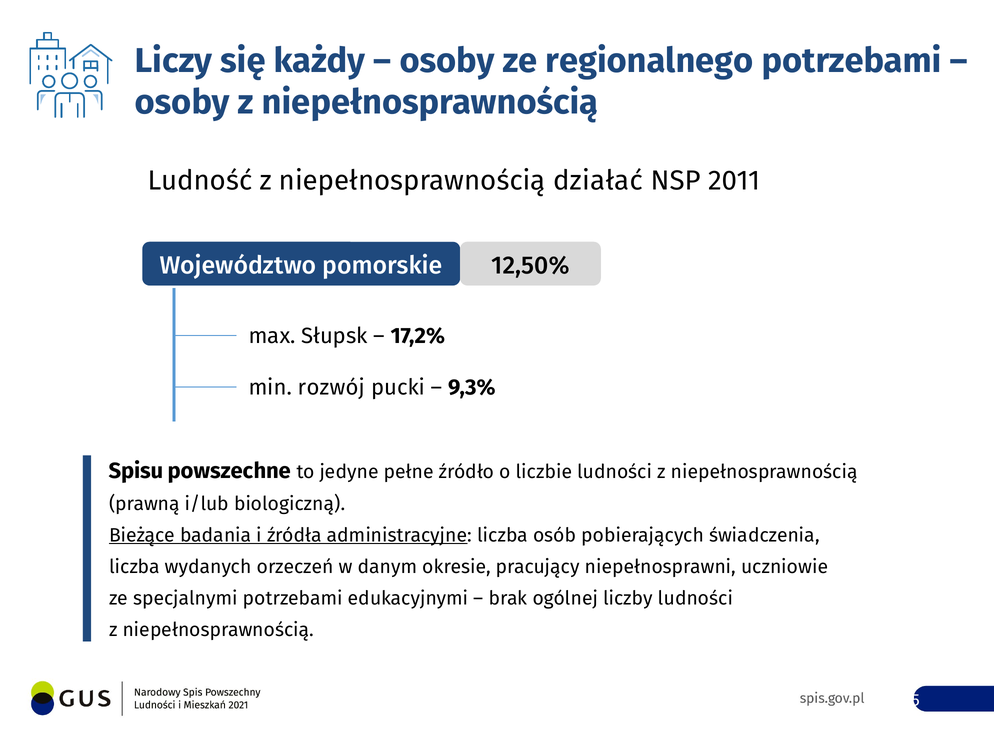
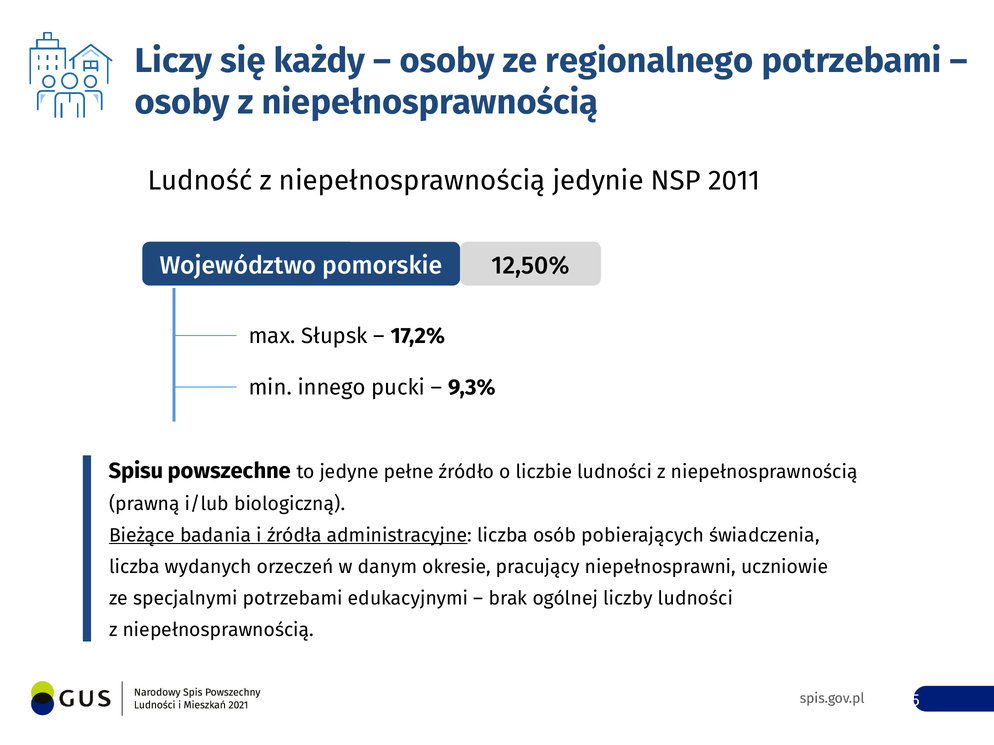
działać: działać -> jedynie (598, 181)
rozwój: rozwój -> innego (332, 388)
